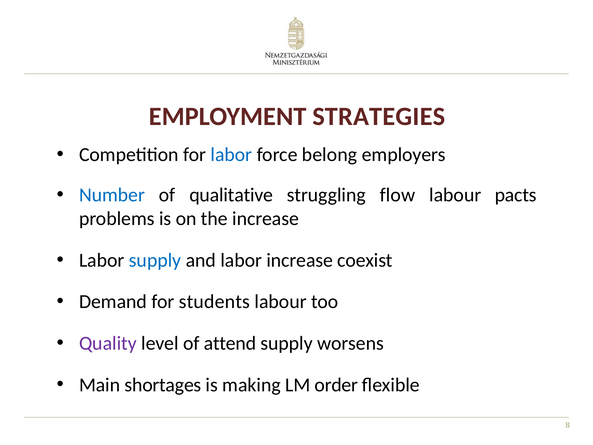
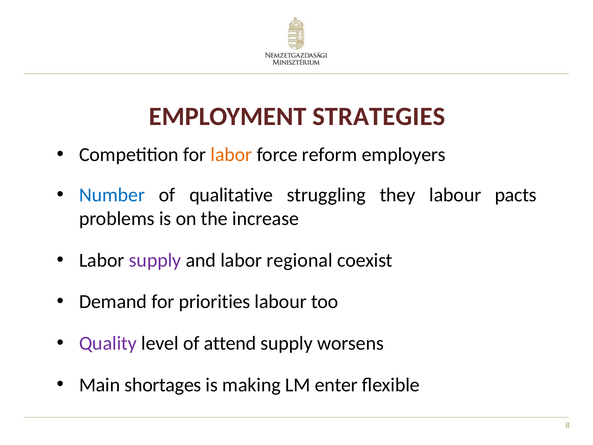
labor colour: blue -> orange (231, 155)
belong: belong -> reform (330, 155)
flow: flow -> they (398, 195)
supply colour: blue -> purple (155, 260)
labor increase: increase -> regional (300, 260)
students: students -> priorities (215, 302)
order: order -> enter (336, 385)
